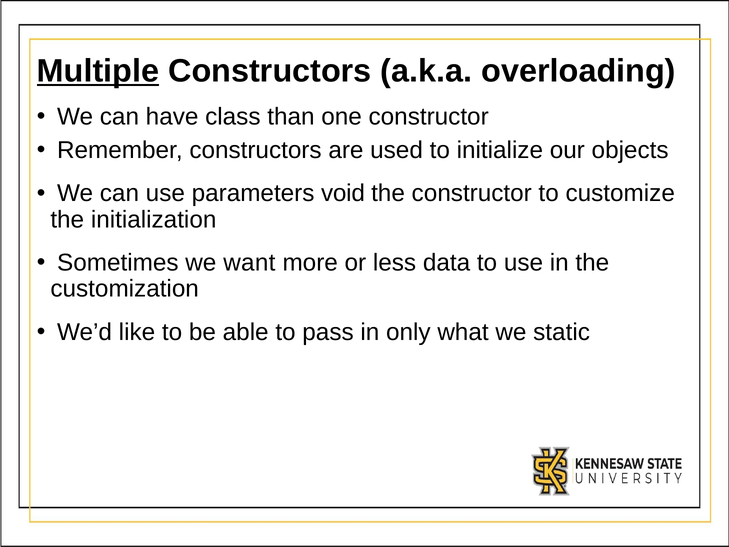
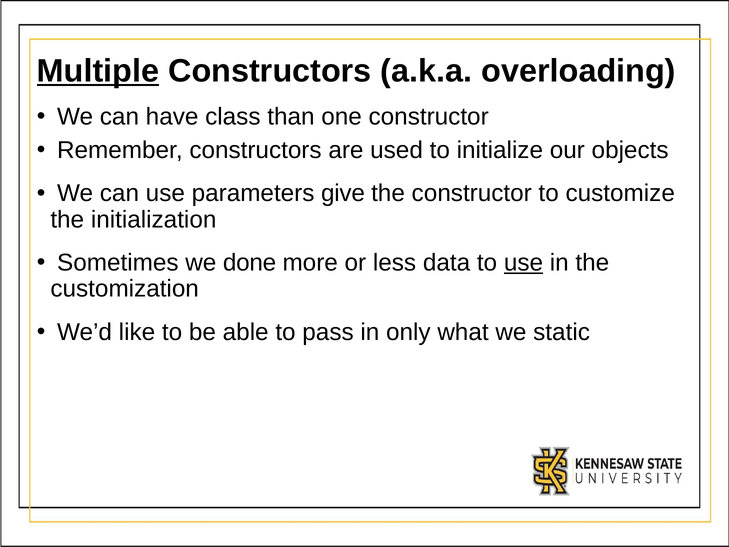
void: void -> give (343, 193)
want: want -> done (250, 263)
use underline: none -> present (523, 263)
